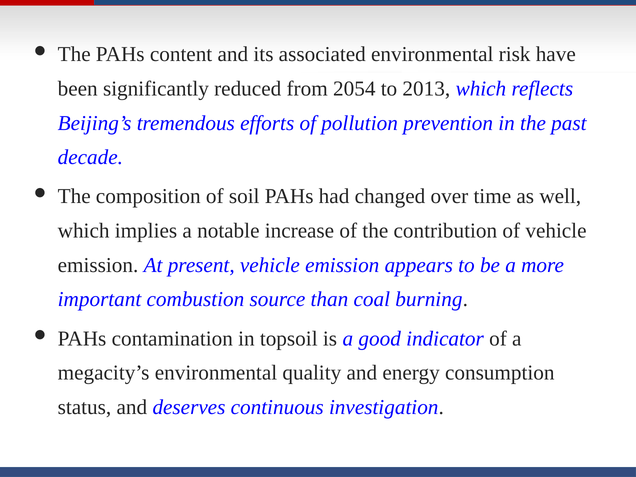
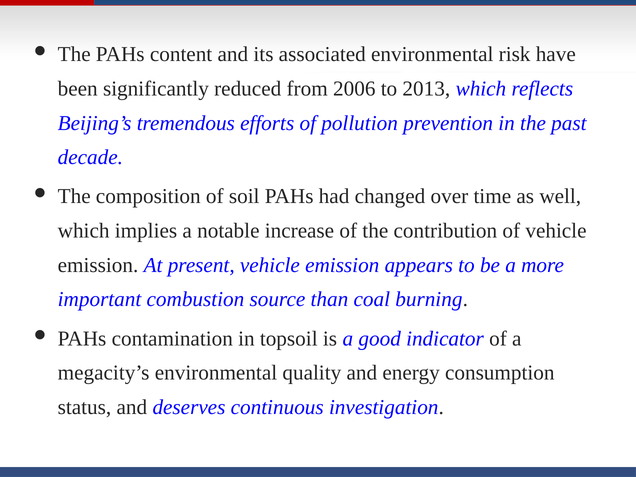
2054: 2054 -> 2006 (354, 89)
